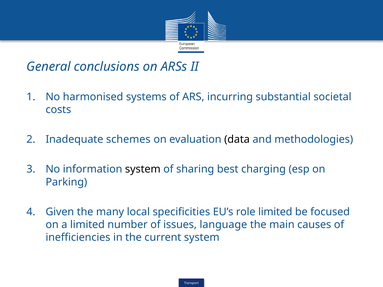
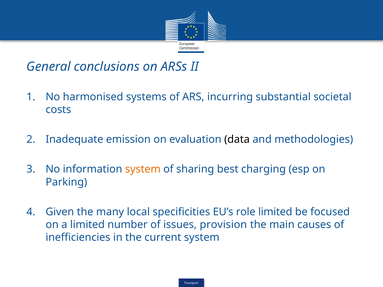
schemes: schemes -> emission (128, 140)
system colour: black -> orange (143, 169)
language: language -> provision (223, 225)
